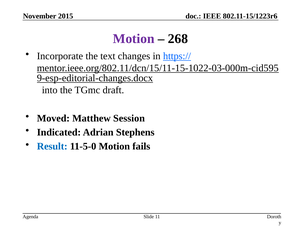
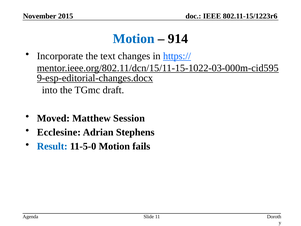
Motion colour: purple -> blue (134, 39)
268: 268 -> 914 (178, 39)
Indicated: Indicated -> Ecclesine (59, 132)
